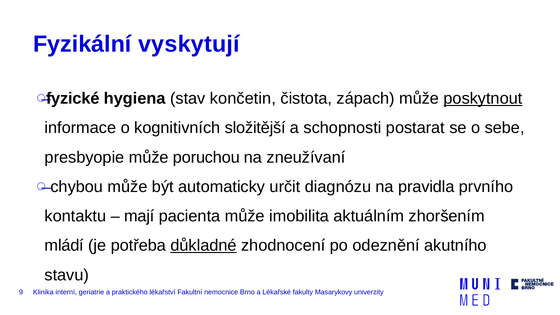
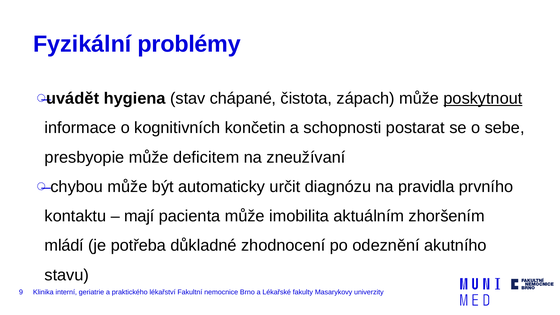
vyskytují: vyskytují -> problémy (189, 44)
fyzické: fyzické -> uvádět (73, 98)
končetin: končetin -> chápané (243, 98)
složitější: složitější -> končetin (255, 128)
poruchou: poruchou -> deficitem (206, 157)
důkladné underline: present -> none (204, 246)
